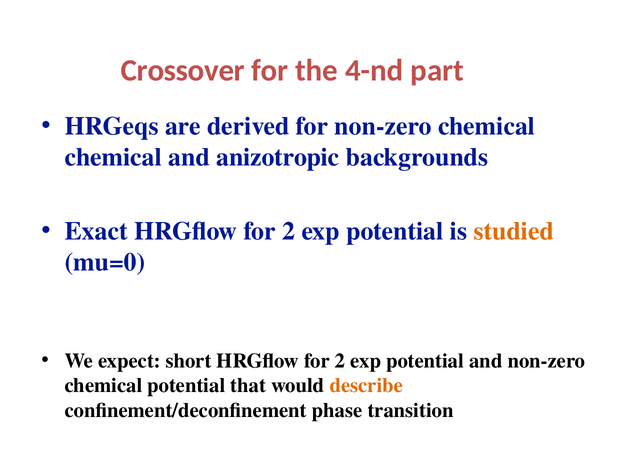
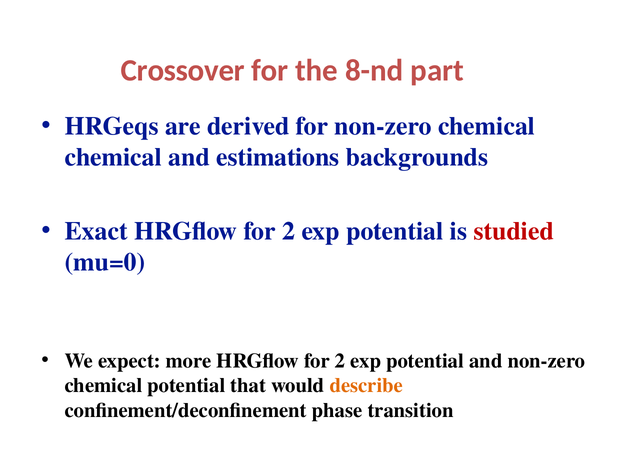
4-nd: 4-nd -> 8-nd (374, 70)
anizotropic: anizotropic -> estimations (278, 157)
studied colour: orange -> red (514, 231)
short: short -> more (189, 361)
